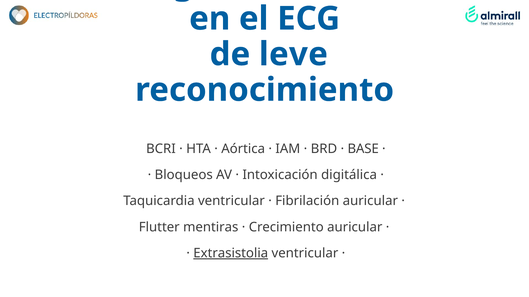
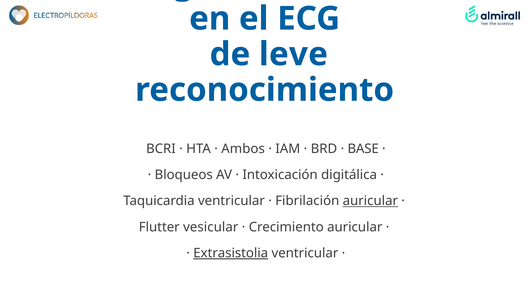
Aórtica: Aórtica -> Ambos (243, 149)
auricular underline: none -> present (370, 201)
mentiras: mentiras -> vesicular (211, 227)
